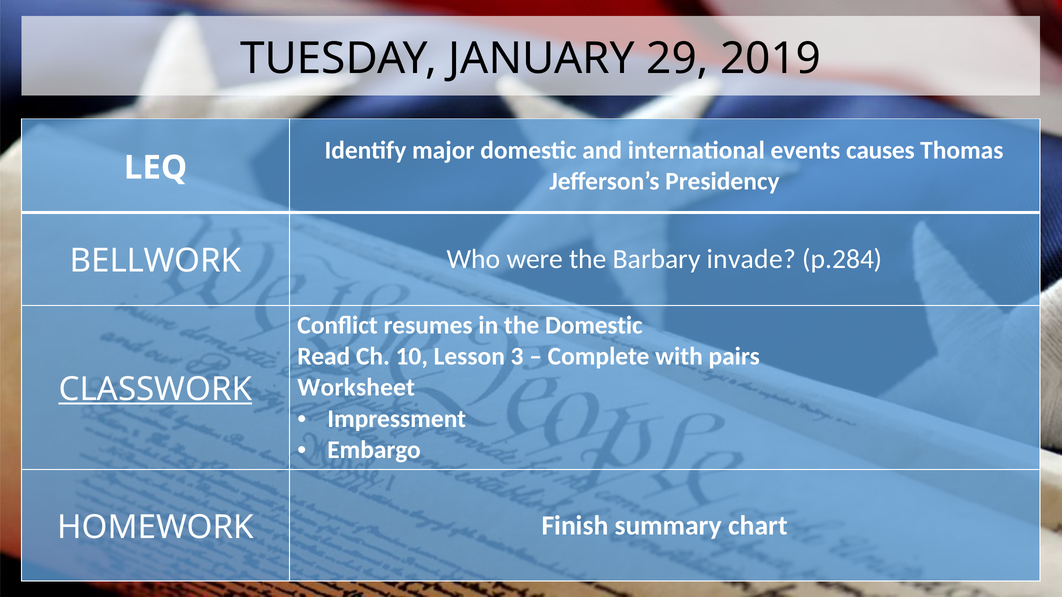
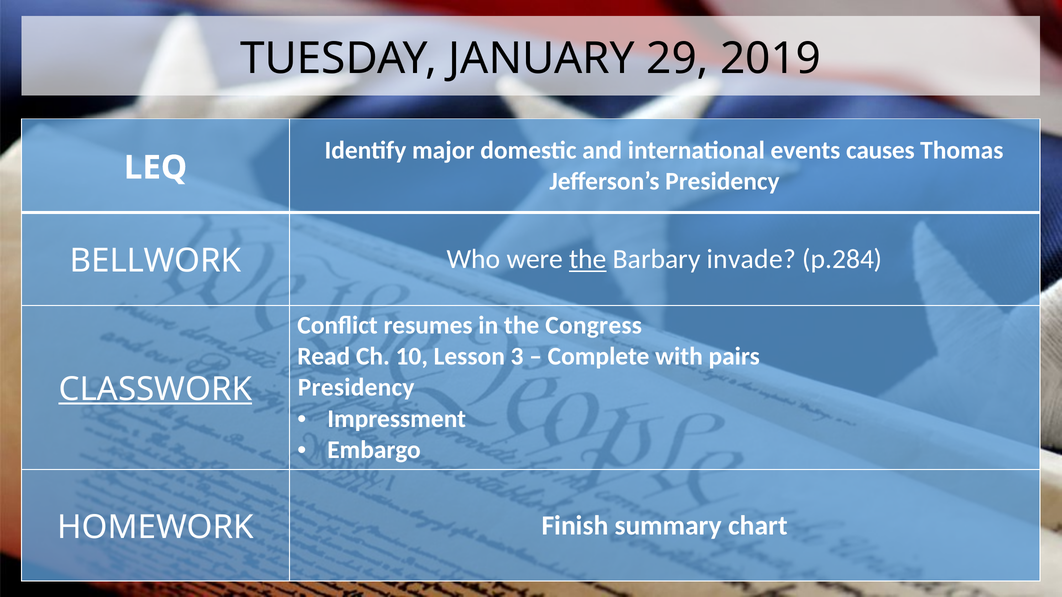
the underline: none -> present (588, 259)
the Domestic: Domestic -> Congress (594, 325)
Worksheet: Worksheet -> Presidency (356, 388)
